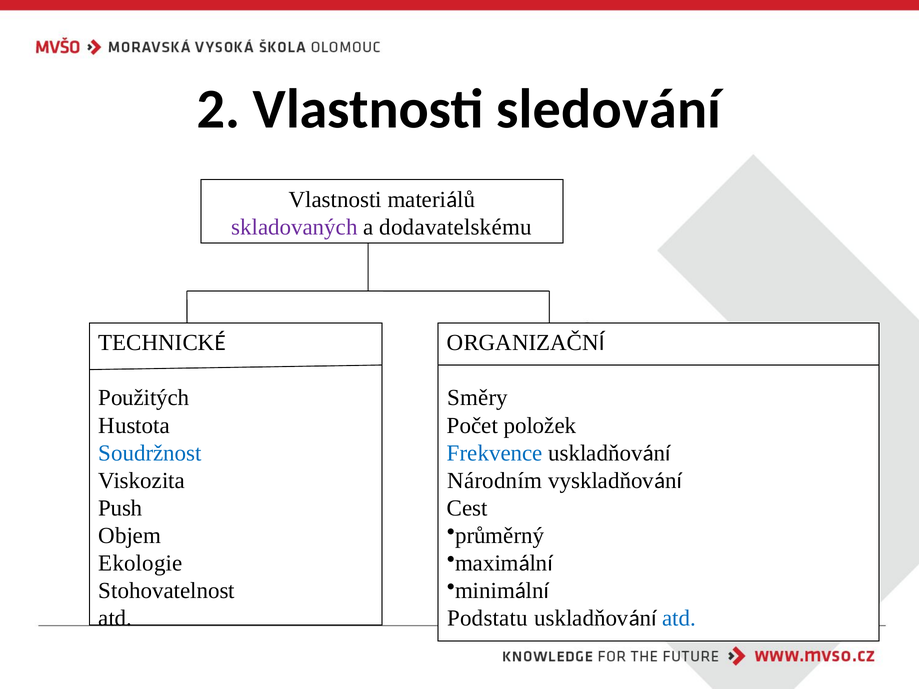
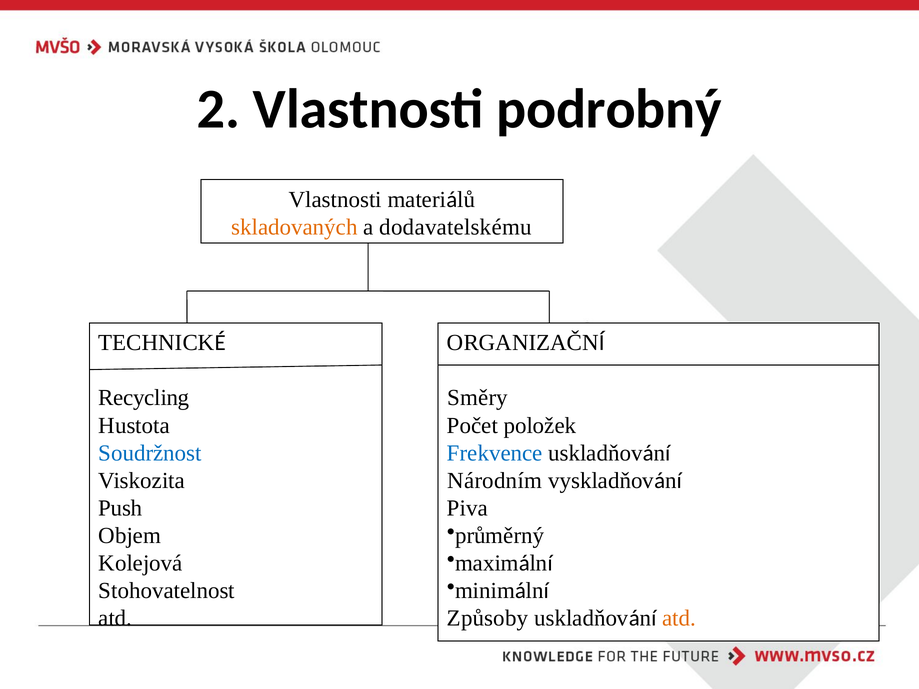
sledování: sledování -> podrobný (609, 109)
skladovaných colour: purple -> orange (294, 227)
Použitých: Použitých -> Recycling (144, 398)
Cest: Cest -> Piva (467, 508)
Ekologie: Ekologie -> Kolejová (141, 563)
Podstatu: Podstatu -> Způsoby (488, 619)
atd colour: blue -> orange (679, 619)
